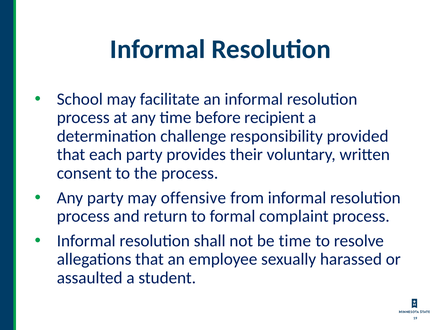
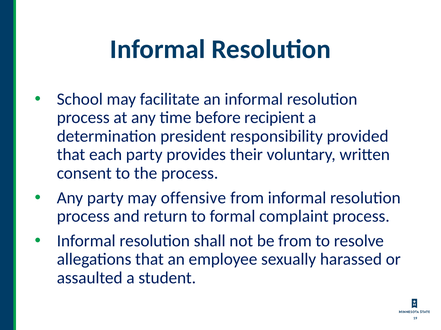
challenge: challenge -> president (193, 136)
be time: time -> from (295, 241)
